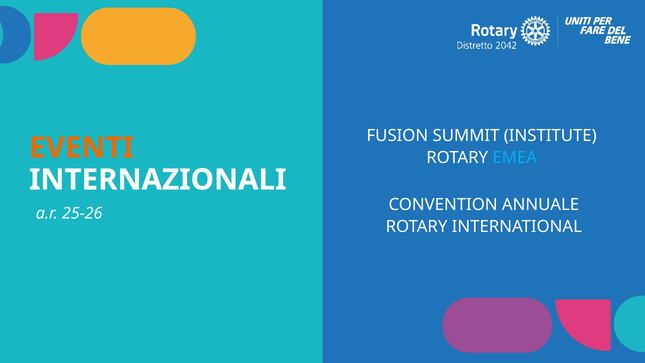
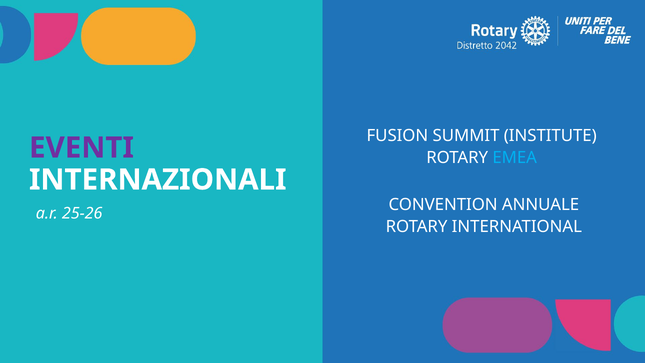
EVENTI colour: orange -> purple (81, 148)
